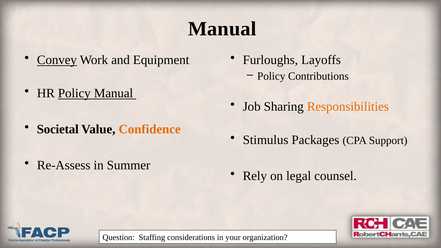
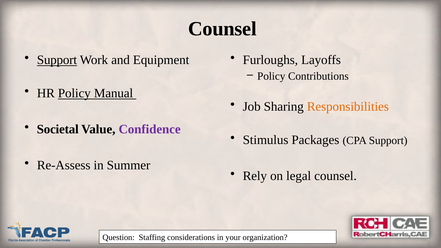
Manual: Manual -> Counsel (222, 29)
Convey: Convey -> Support (57, 60)
Confidence colour: orange -> purple (150, 129)
